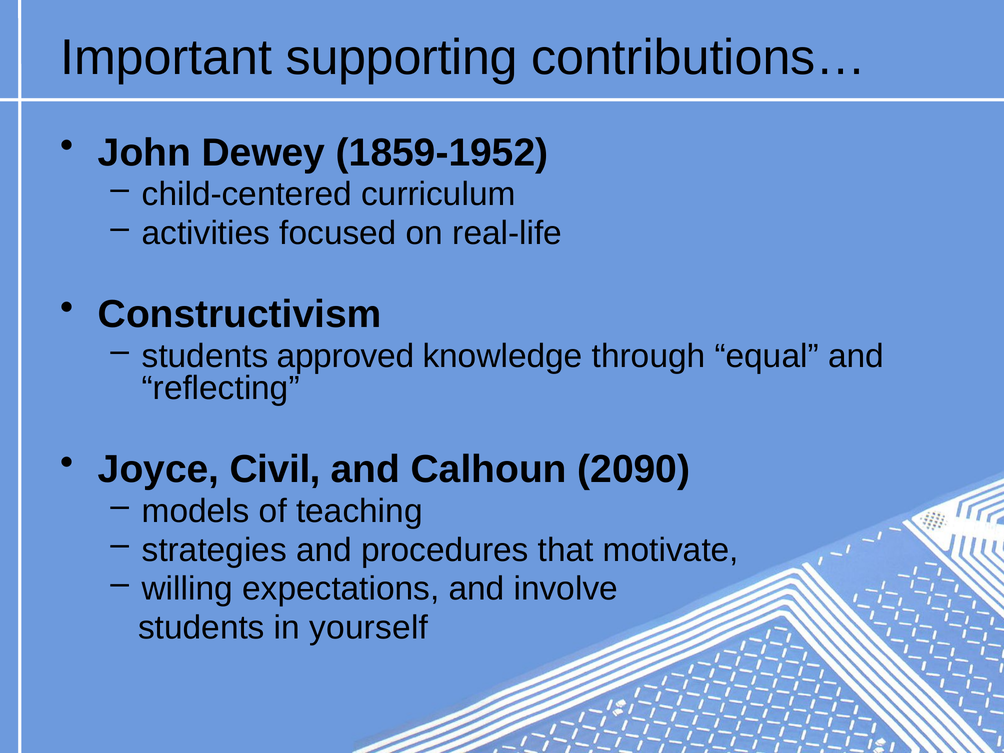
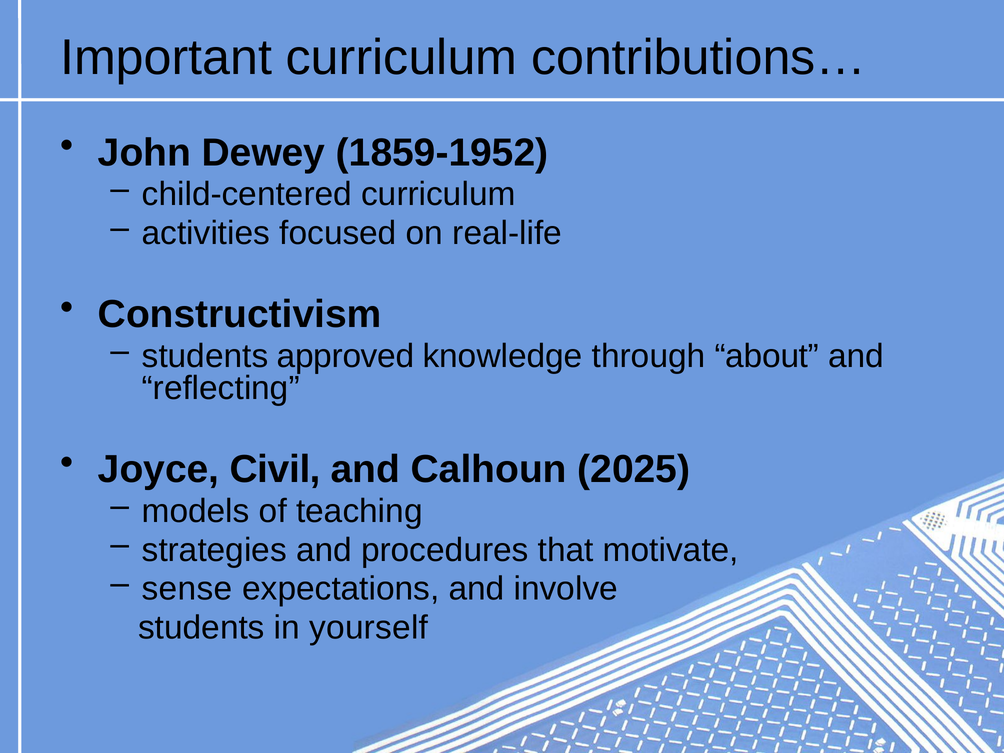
Important supporting: supporting -> curriculum (402, 58)
equal: equal -> about (767, 356)
2090: 2090 -> 2025 (634, 470)
willing: willing -> sense (187, 589)
